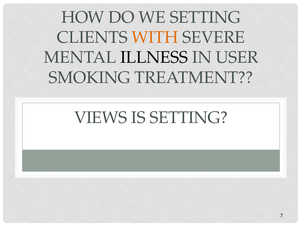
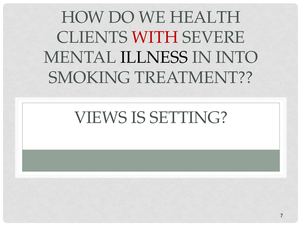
WE SETTING: SETTING -> HEALTH (205, 17)
WITH colour: orange -> red (155, 37)
USER: USER -> INTO (237, 57)
